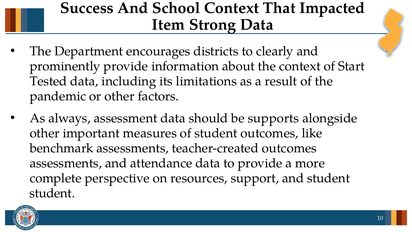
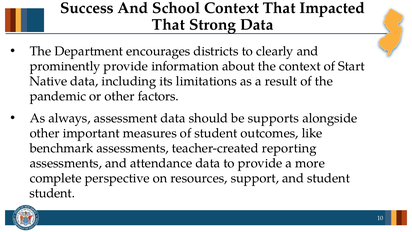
Item: Item -> That (168, 25)
Tested: Tested -> Native (48, 81)
teacher-created outcomes: outcomes -> reporting (289, 148)
